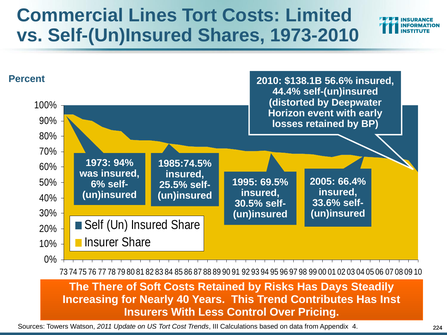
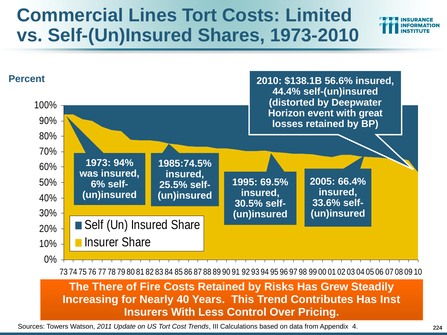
early: early -> great (371, 113)
Soft: Soft -> Fire (150, 287)
Days: Days -> Grew (334, 287)
